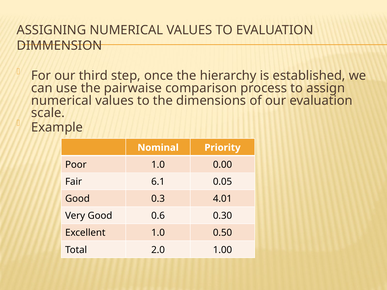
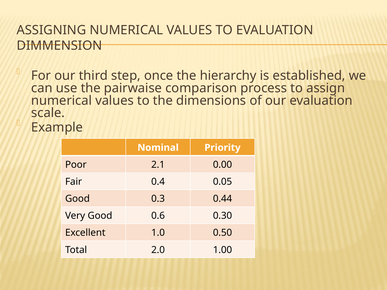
Poor 1.0: 1.0 -> 2.1 (158, 165)
6.1: 6.1 -> 0.4 (158, 182)
4.01: 4.01 -> 0.44 (223, 199)
